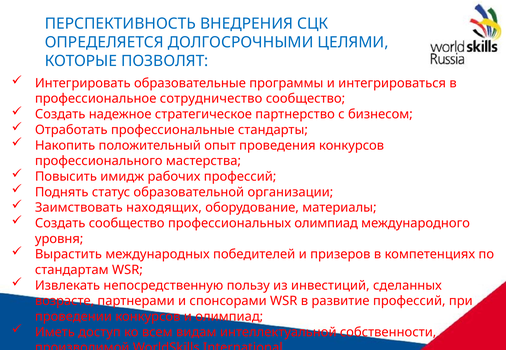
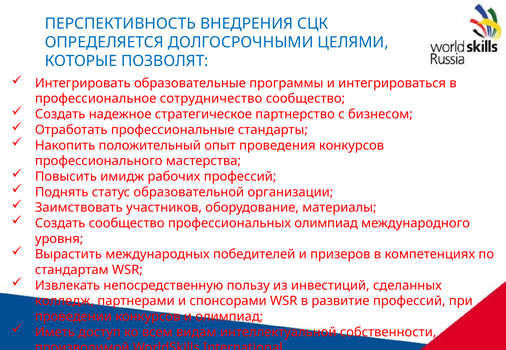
находящих: находящих -> участников (164, 208)
возрасте: возрасте -> колледж (64, 301)
